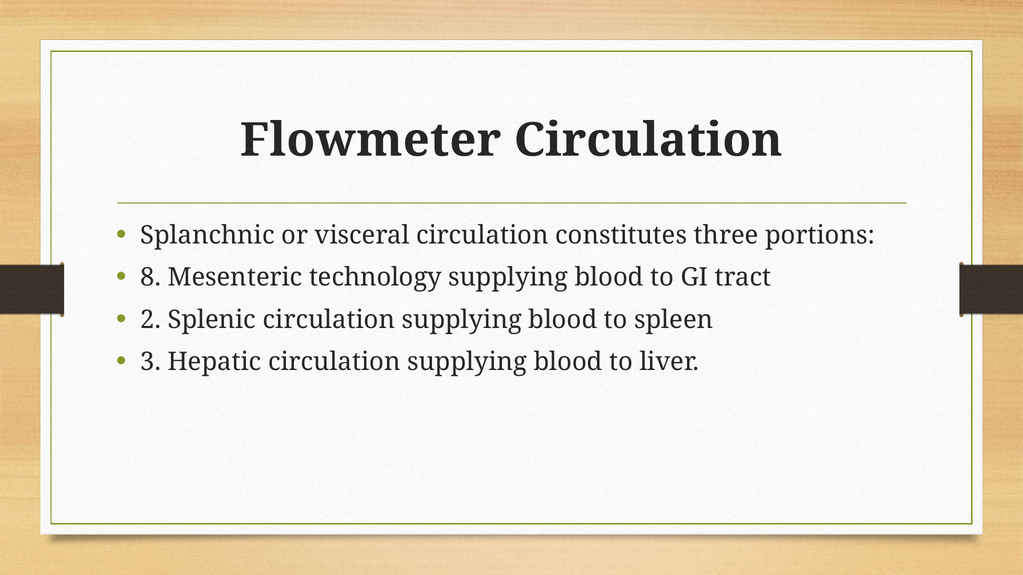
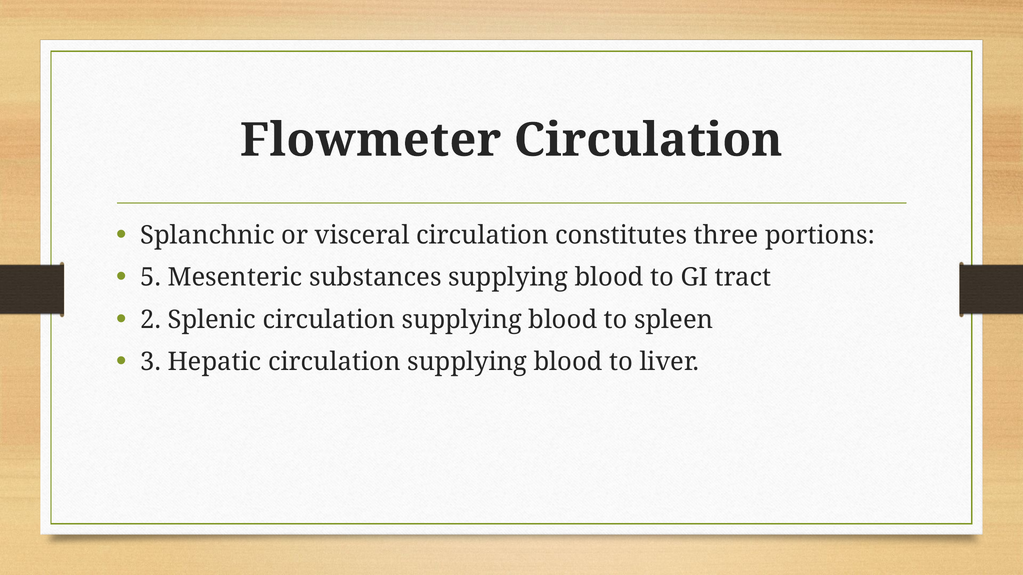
8: 8 -> 5 (151, 278)
technology: technology -> substances (375, 278)
